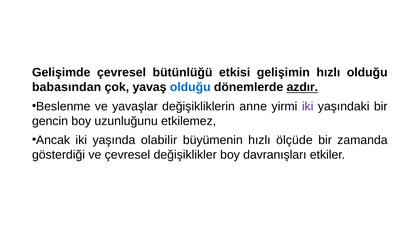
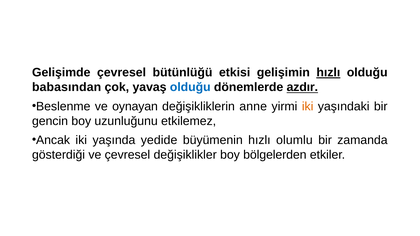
hızlı underline: none -> present (328, 73)
yavaşlar: yavaşlar -> oynayan (135, 106)
iki colour: purple -> orange (308, 106)
olabilir: olabilir -> yedide (159, 140)
ölçüde: ölçüde -> olumlu (294, 140)
davranışları: davranışları -> bölgelerden (275, 155)
